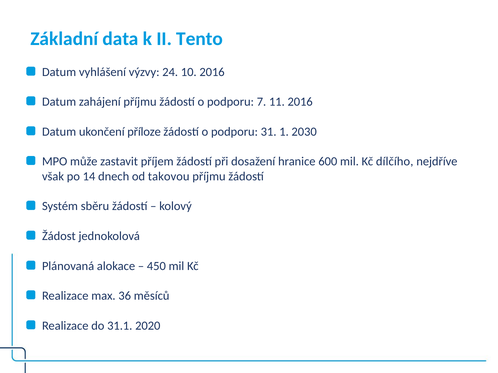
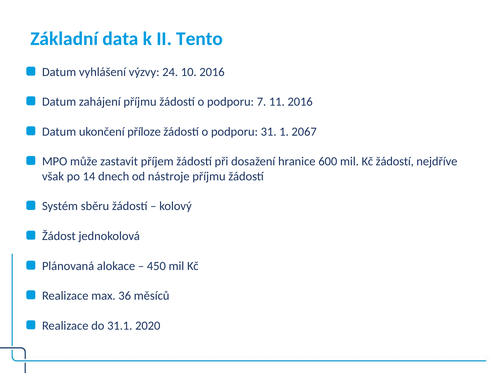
2030: 2030 -> 2067 (304, 132)
Kč dílčího: dílčího -> žádostí (395, 162)
takovou: takovou -> nástroje (169, 177)
